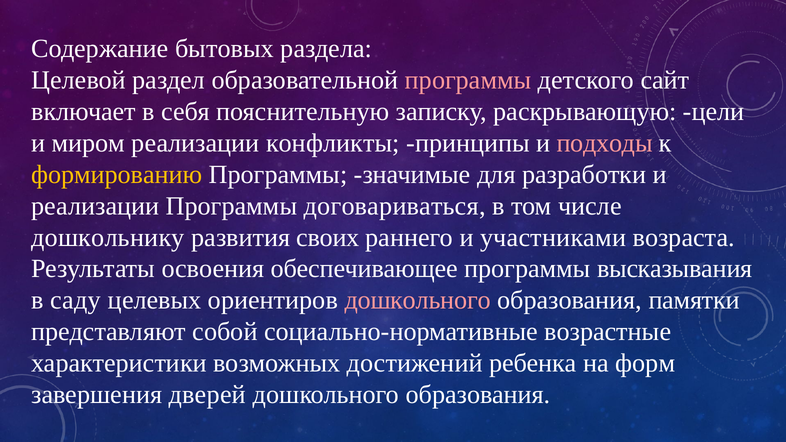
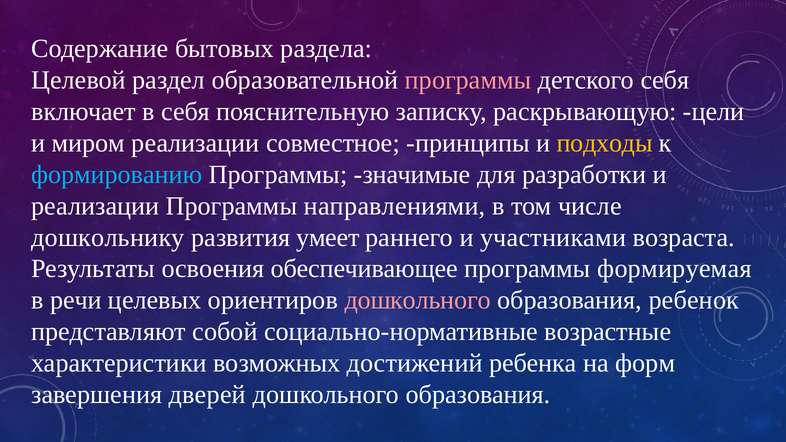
детского сайт: сайт -> себя (665, 80)
конфликты: конфликты -> совместное (333, 143)
подходы colour: pink -> yellow (605, 143)
формированию colour: yellow -> light blue (117, 175)
договариваться: договариваться -> направлениями (395, 206)
своих: своих -> умеет (328, 237)
высказывания: высказывания -> формируемая (674, 269)
саду: саду -> речи (76, 300)
памятки: памятки -> ребенок (694, 300)
